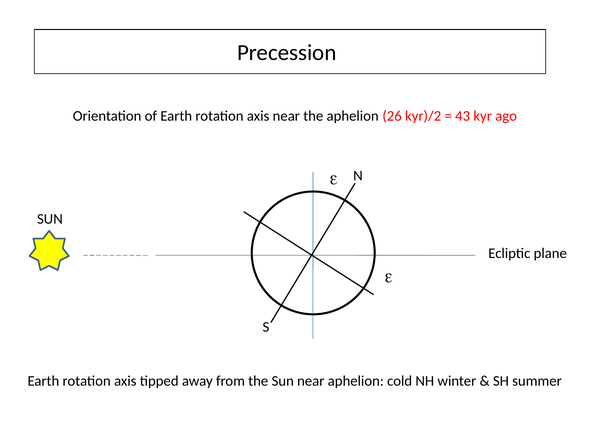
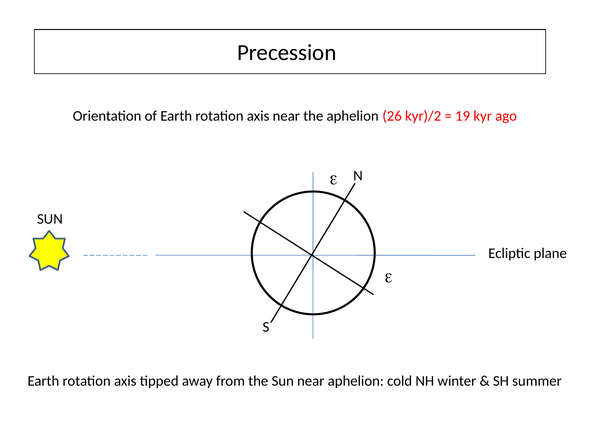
43: 43 -> 19 (463, 116)
